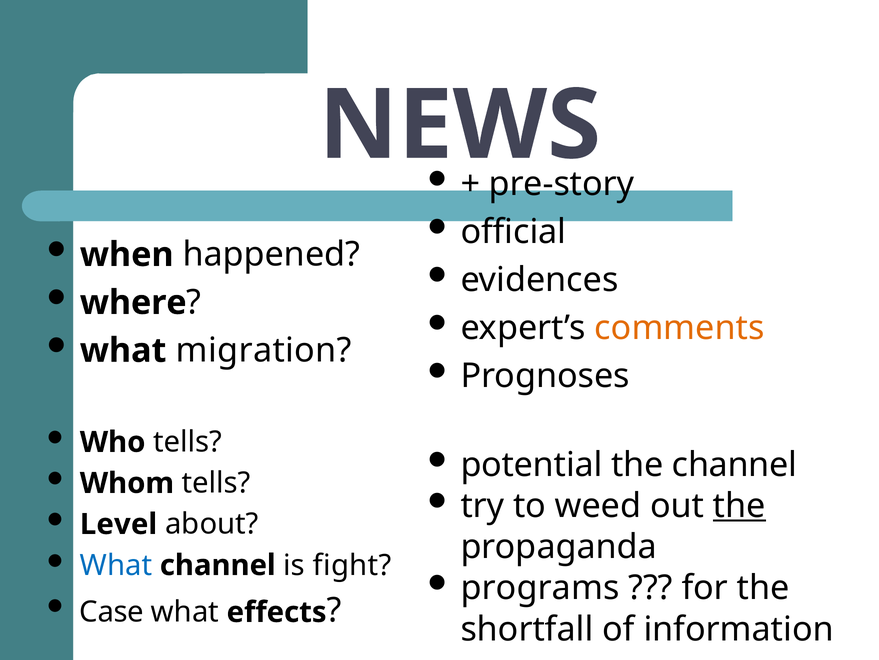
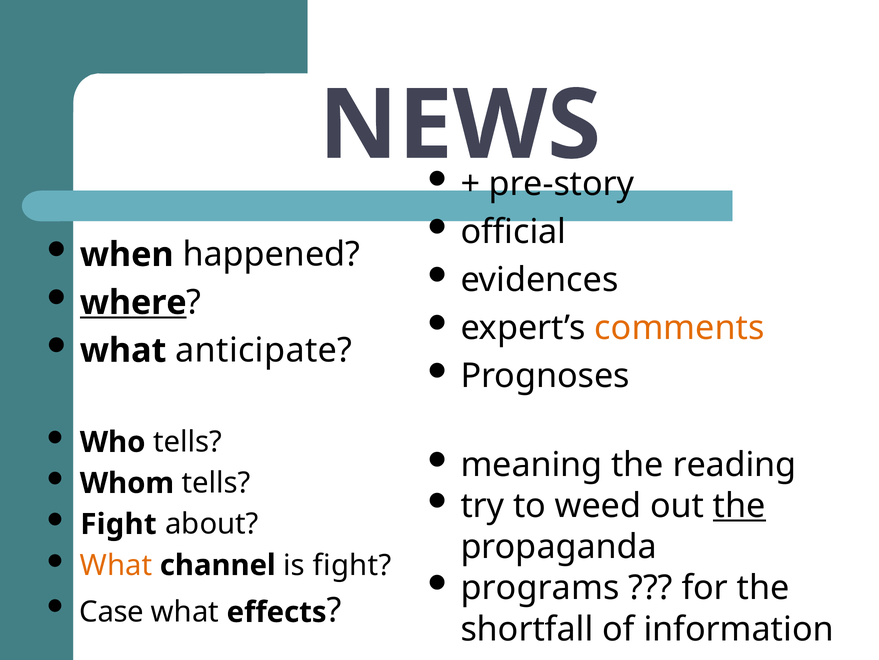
where underline: none -> present (133, 302)
migration: migration -> anticipate (264, 350)
potential: potential -> meaning (531, 464)
the channel: channel -> reading (734, 464)
Level: Level -> Fight (118, 524)
What colour: blue -> orange (116, 565)
